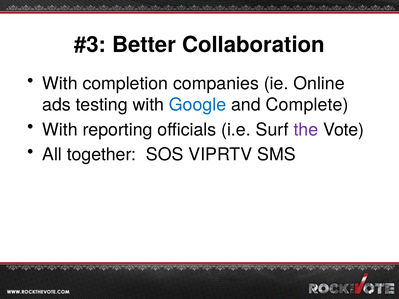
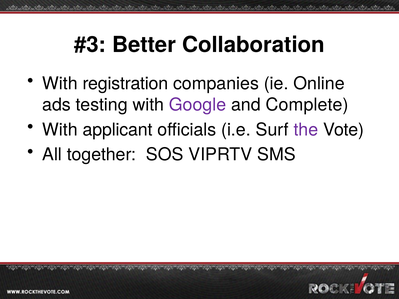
completion: completion -> registration (125, 84)
Google colour: blue -> purple (198, 105)
reporting: reporting -> applicant (118, 130)
